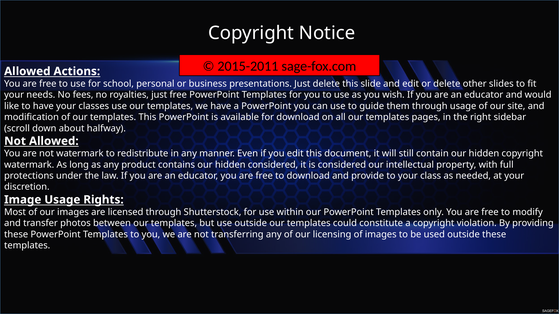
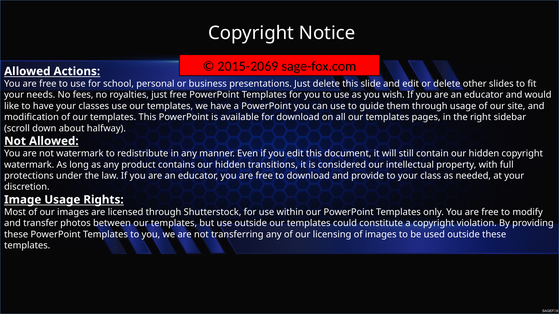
2015-2011: 2015-2011 -> 2015-2069 (248, 66)
hidden considered: considered -> transitions (273, 165)
